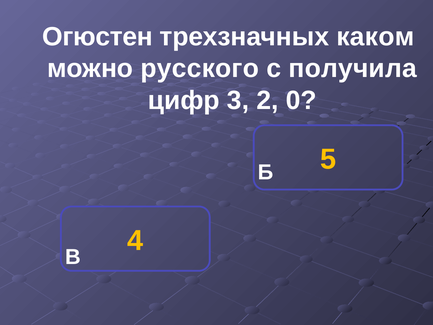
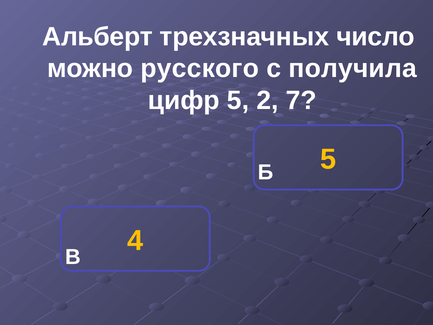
Огюстен: Огюстен -> Альберт (98, 37)
каком: каком -> число (376, 37)
цифр 3: 3 -> 5 (238, 100)
0: 0 -> 7 (301, 100)
